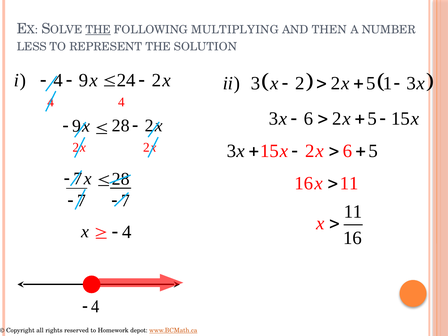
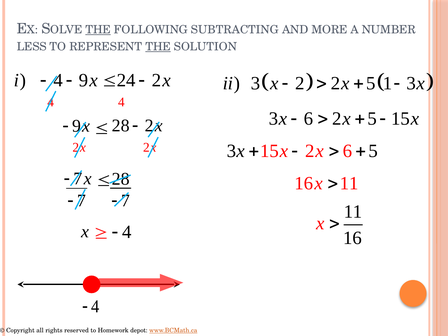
MULTIPLYING: MULTIPLYING -> SUBTRACTING (235, 30)
THEN: THEN -> MORE (329, 30)
THE underline: none -> present (158, 47)
